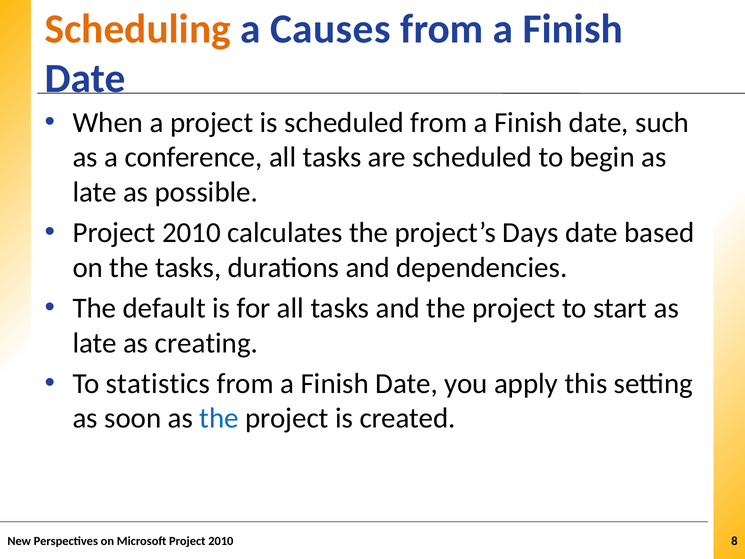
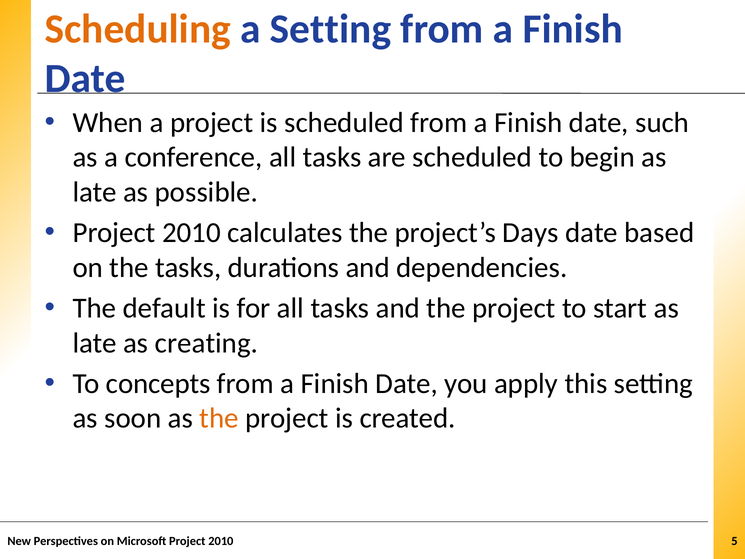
a Causes: Causes -> Setting (330, 29)
statistics: statistics -> concepts (158, 383)
the colour: blue -> orange (219, 418)
8: 8 -> 5 (734, 541)
